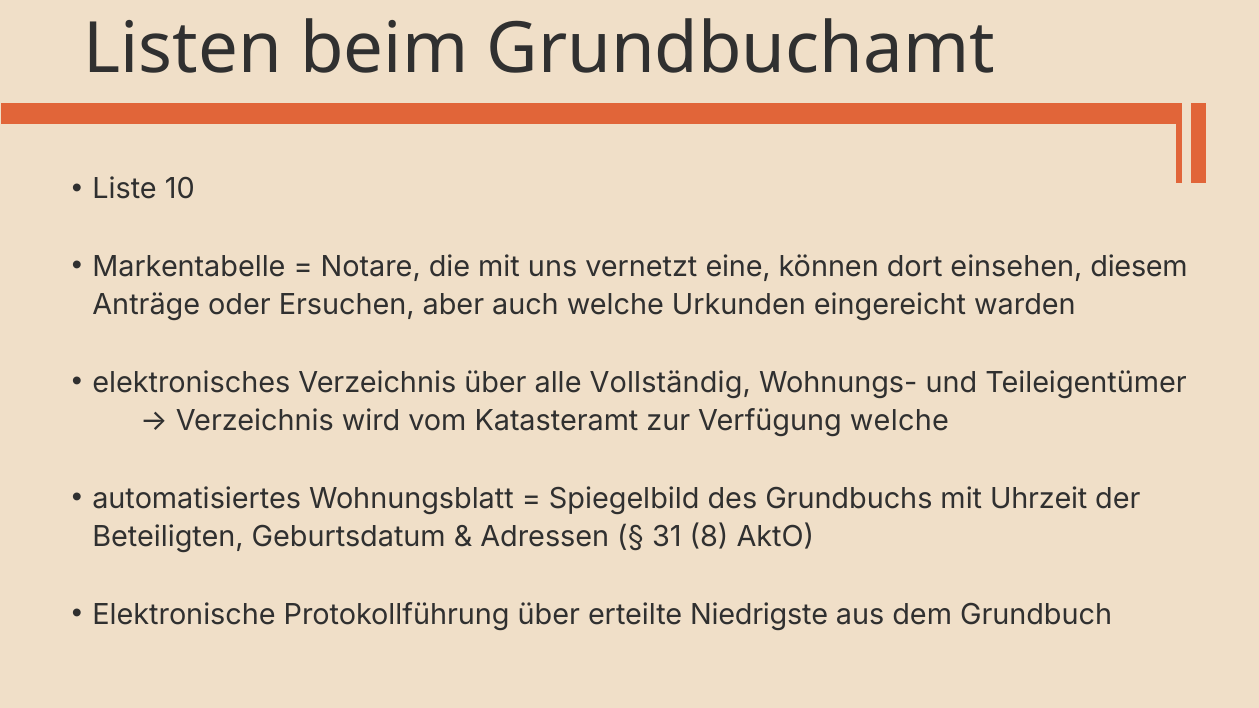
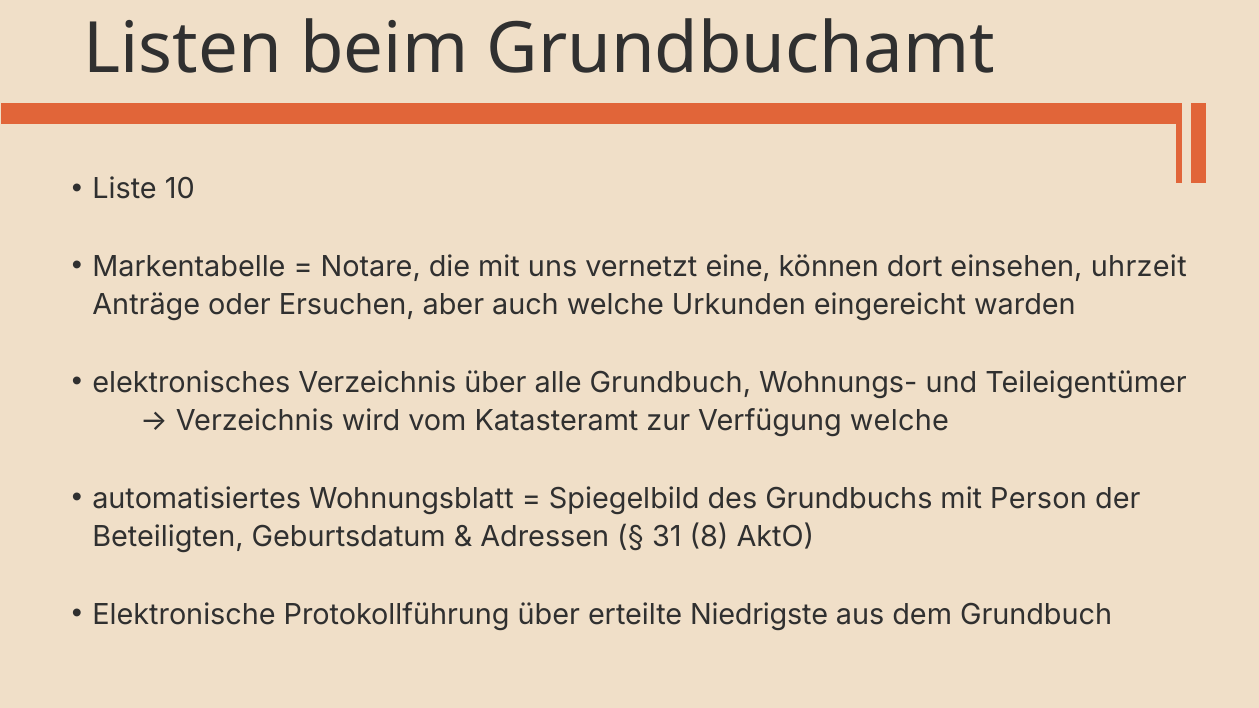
diesem: diesem -> uhrzeit (1139, 267)
alle Vollständig: Vollständig -> Grundbuch (670, 383)
Uhrzeit: Uhrzeit -> Person (1039, 499)
